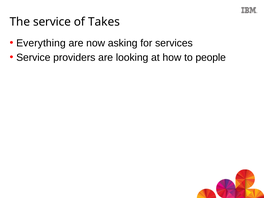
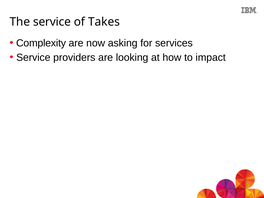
Everything: Everything -> Complexity (41, 43)
people: people -> impact (211, 57)
